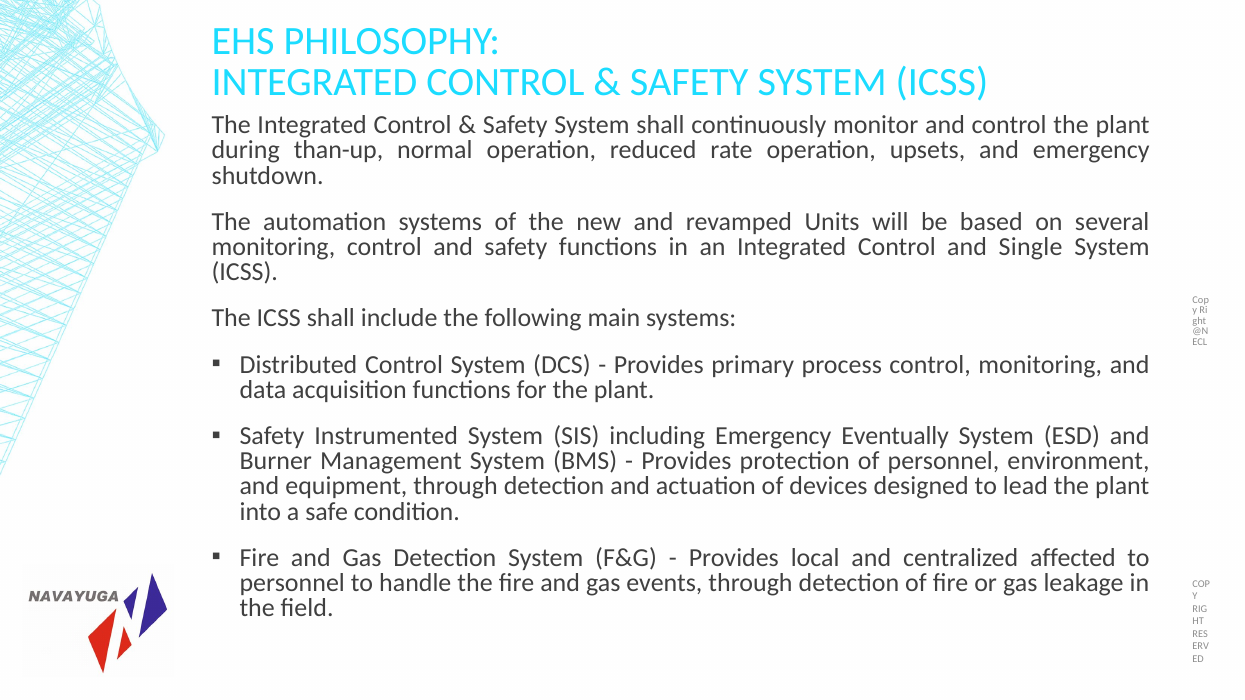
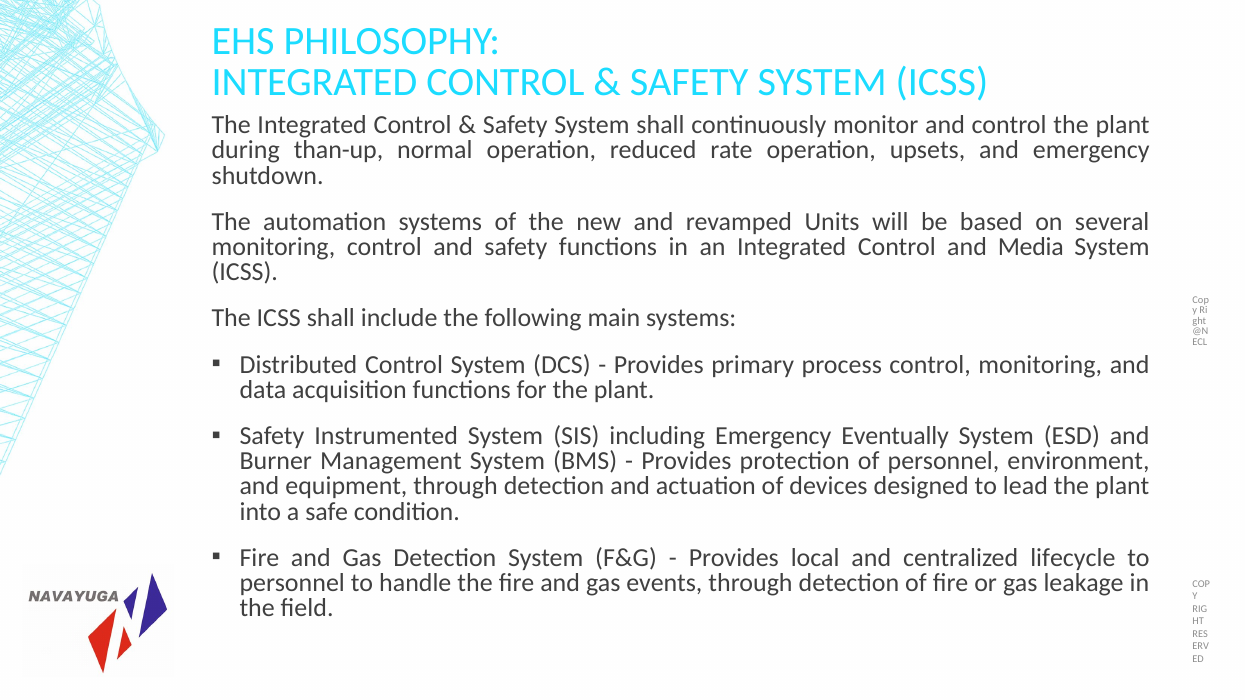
Single: Single -> Media (1031, 247)
affected: affected -> lifecycle (1073, 558)
